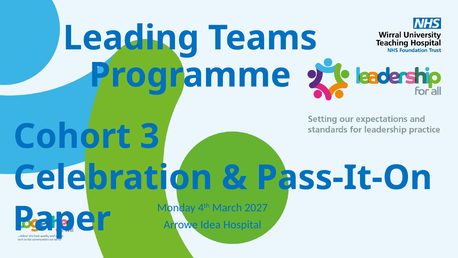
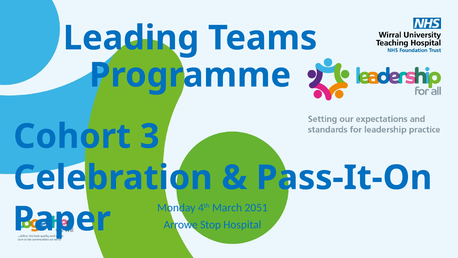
2027: 2027 -> 2051 (256, 207)
Idea: Idea -> Stop (211, 224)
